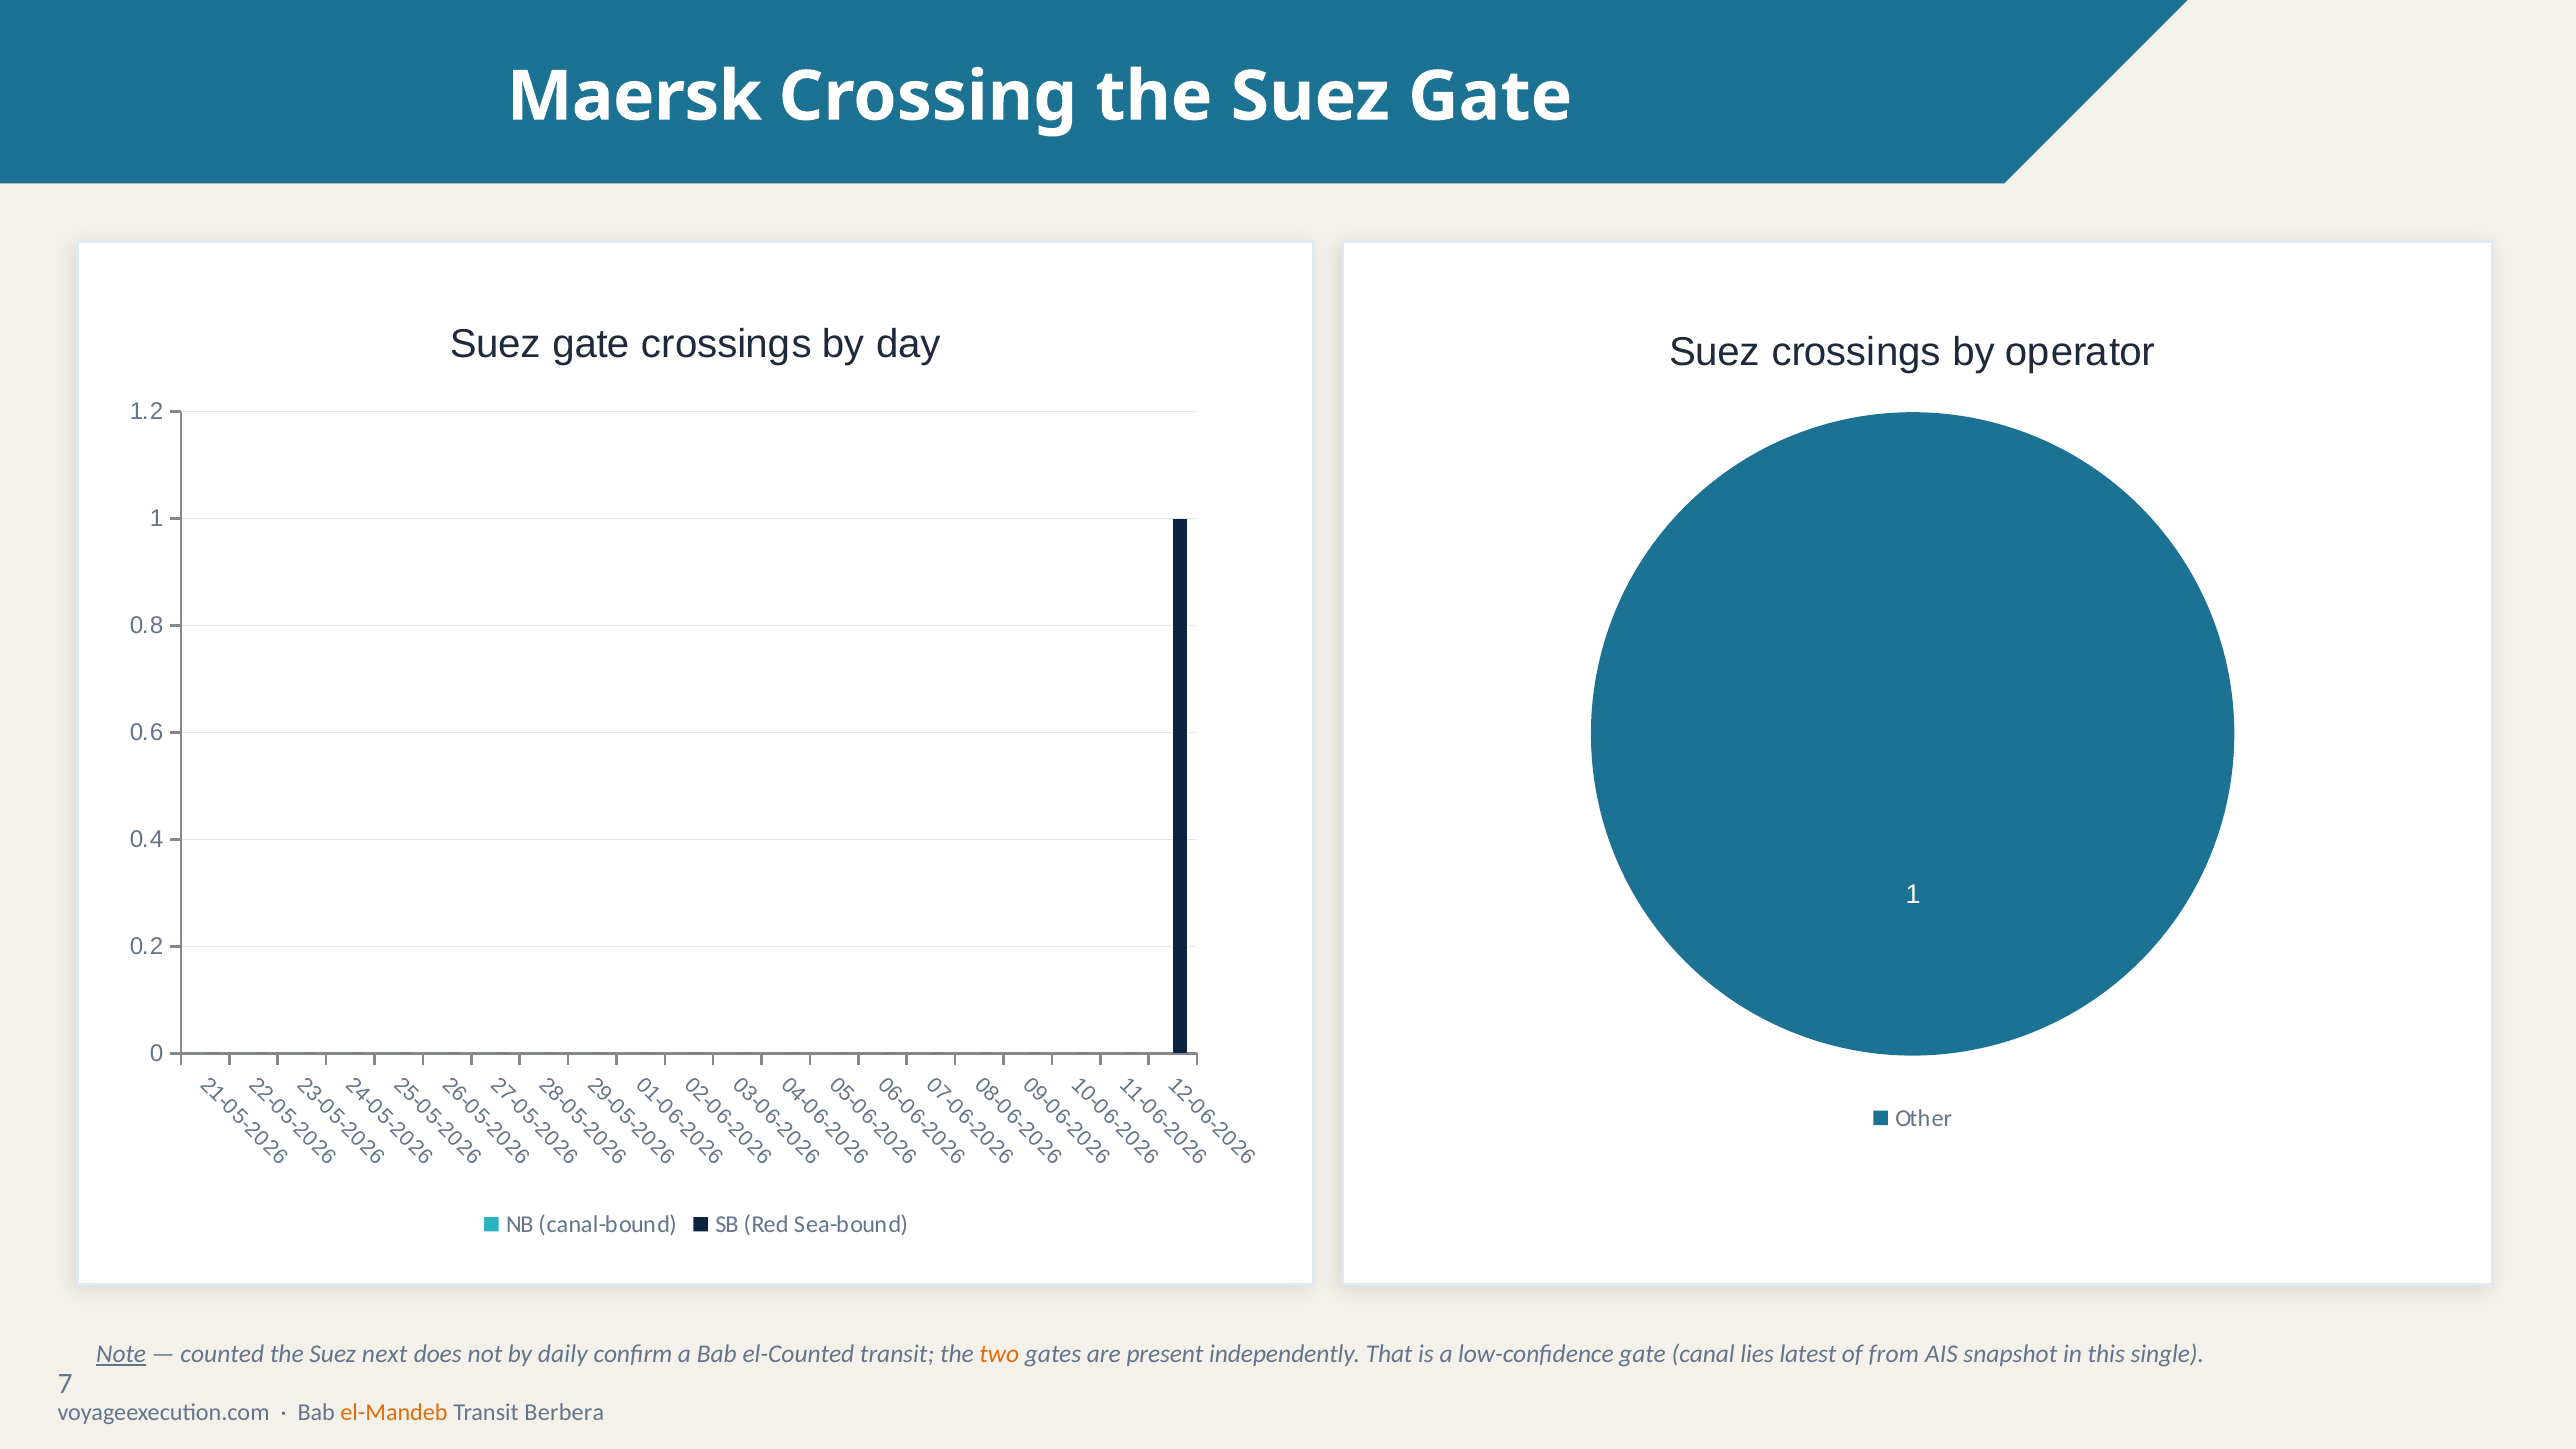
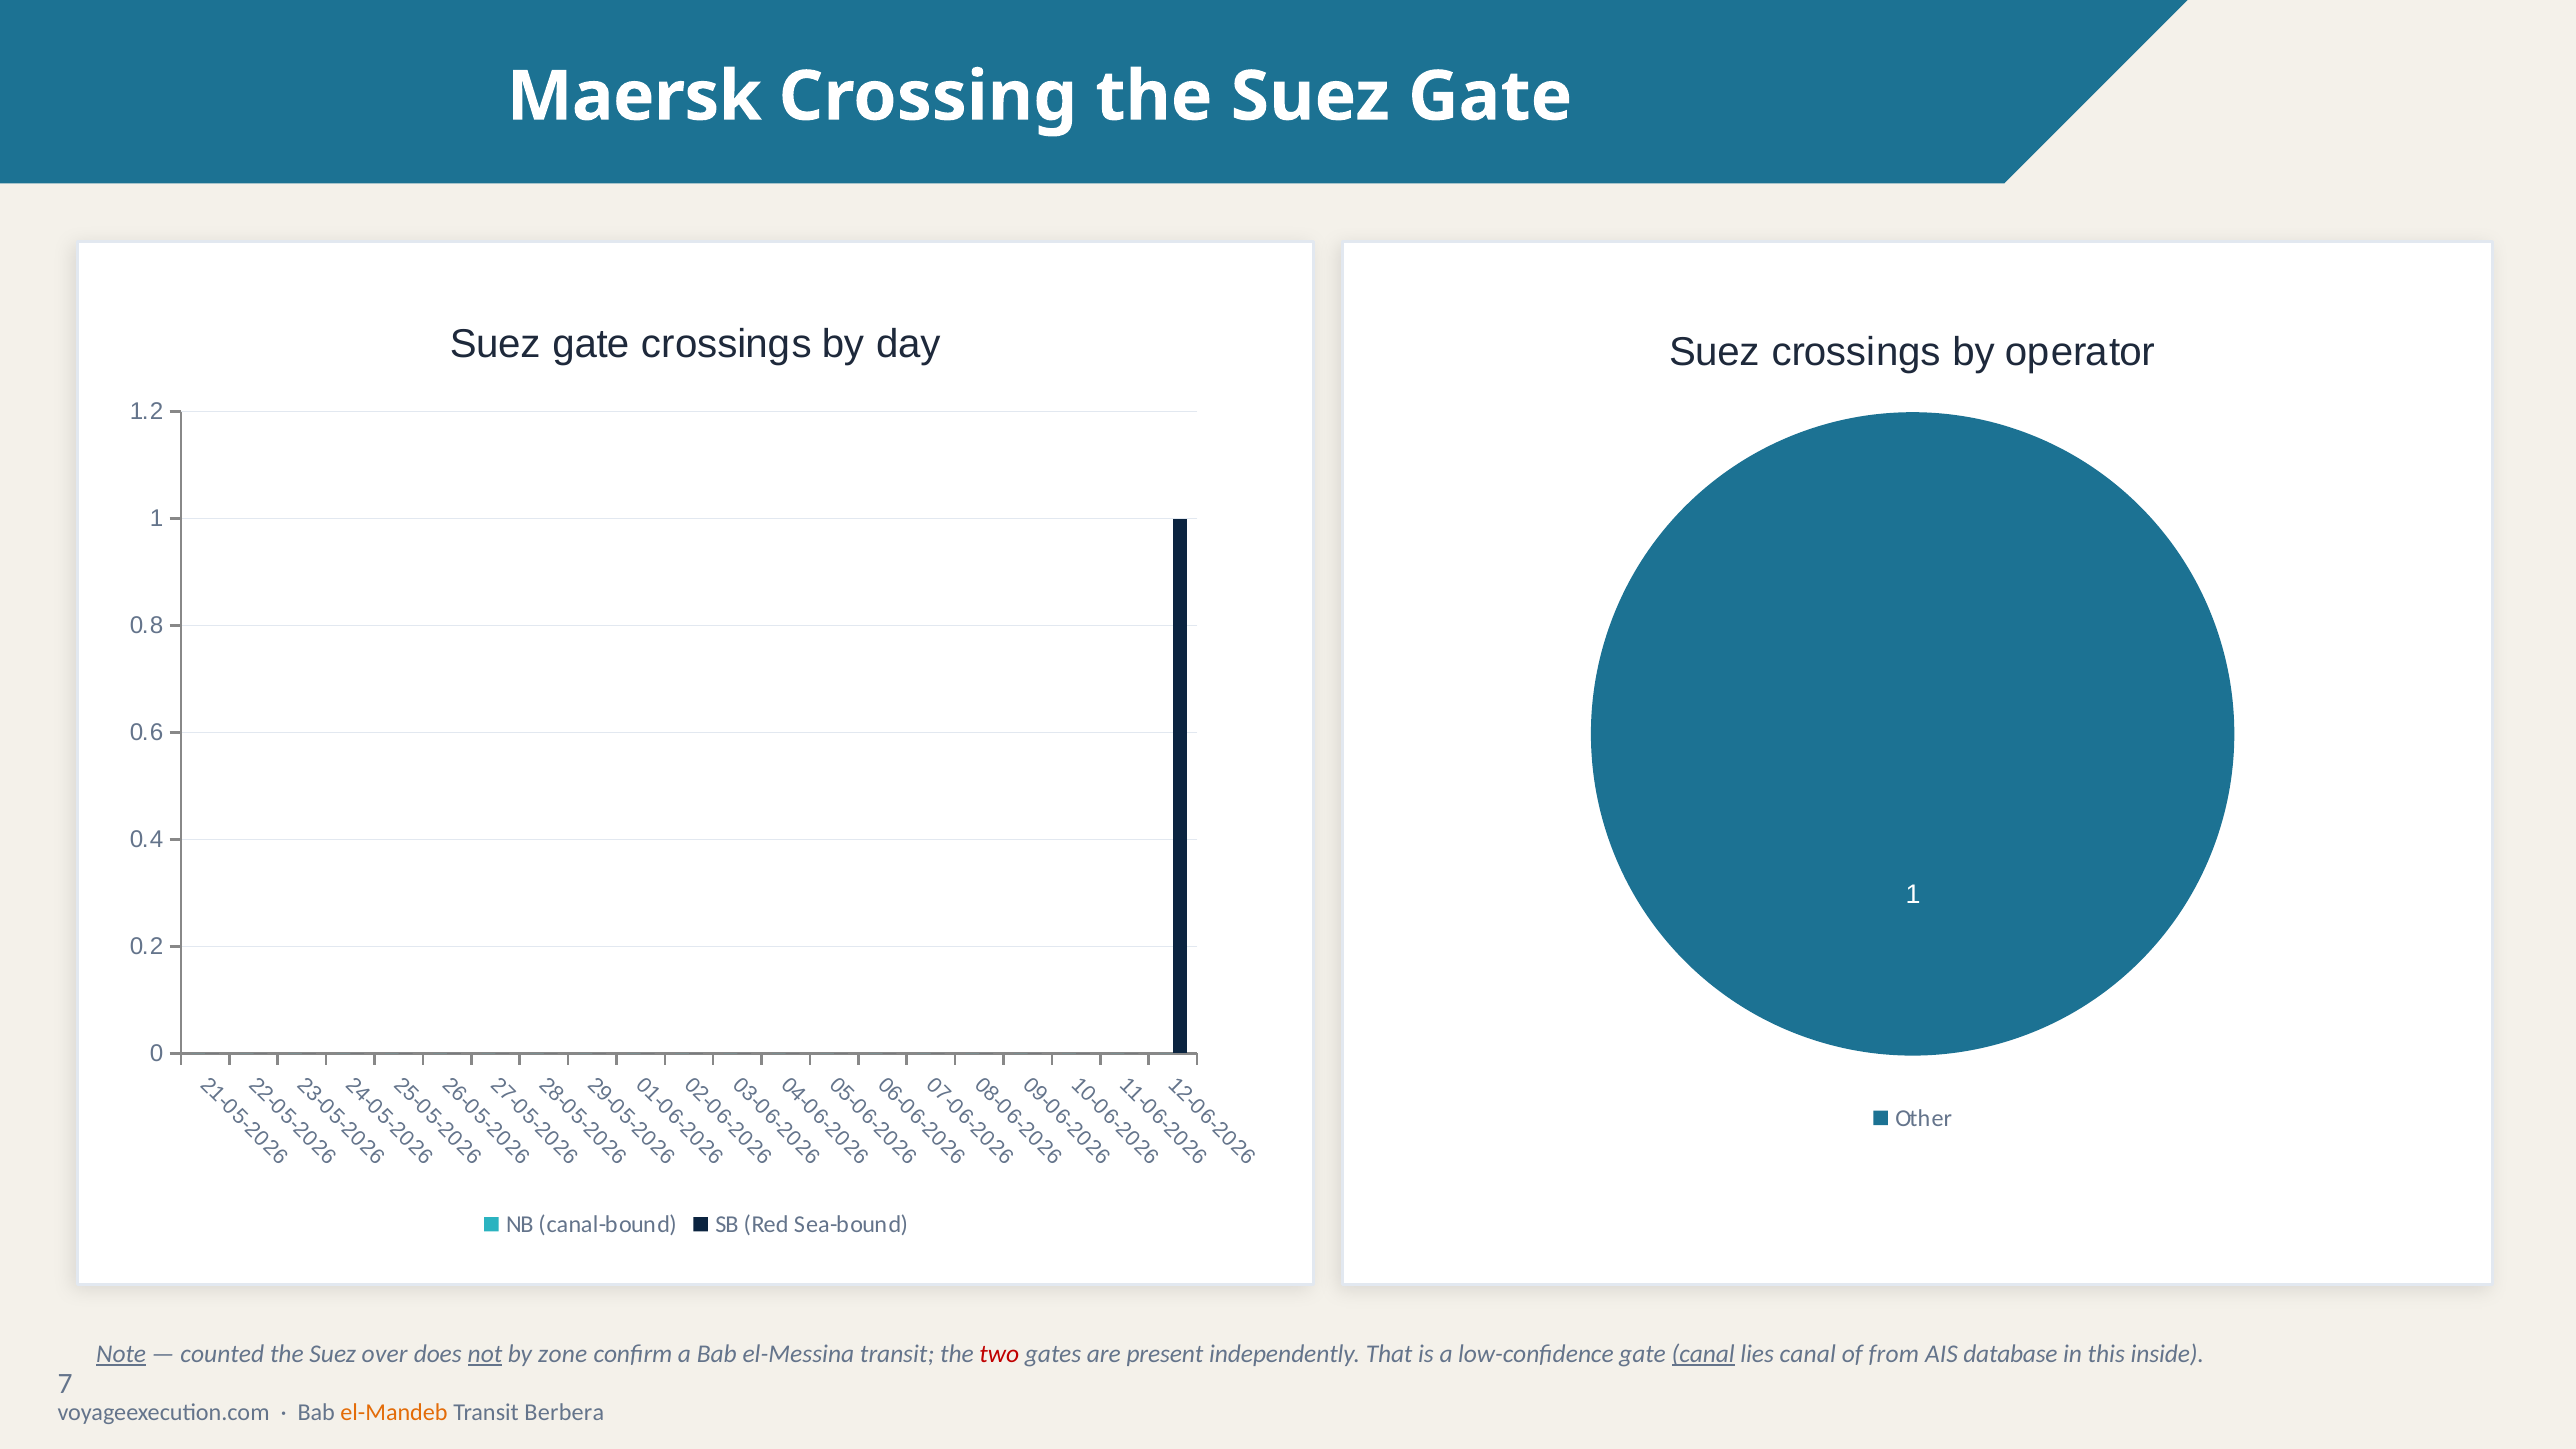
next: next -> over (385, 1354)
not underline: none -> present (485, 1354)
daily: daily -> zone (563, 1354)
el-Counted: el-Counted -> el-Messina (798, 1354)
two colour: orange -> red (999, 1354)
canal underline: none -> present (1703, 1354)
lies latest: latest -> canal (1808, 1354)
snapshot: snapshot -> database (2011, 1354)
single: single -> inside (2167, 1354)
